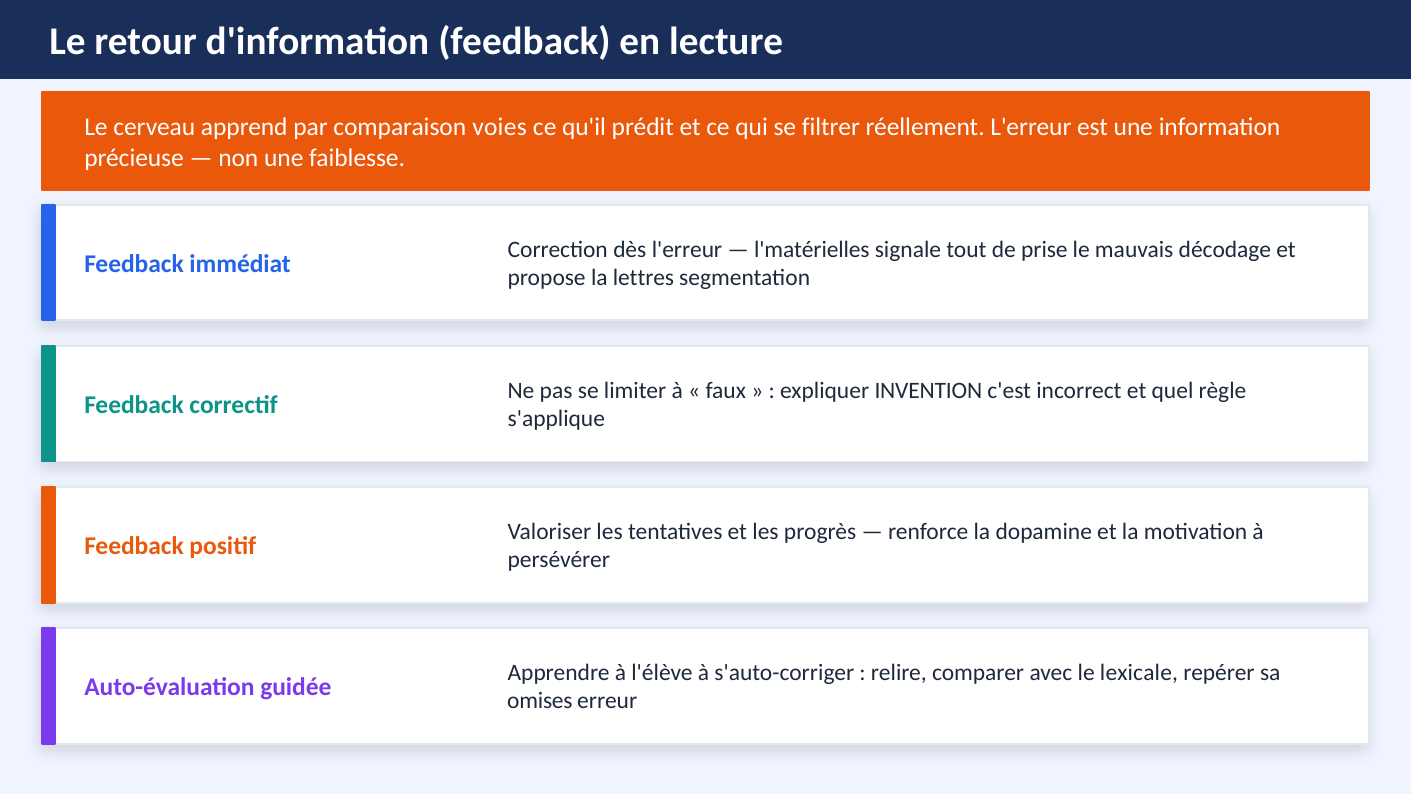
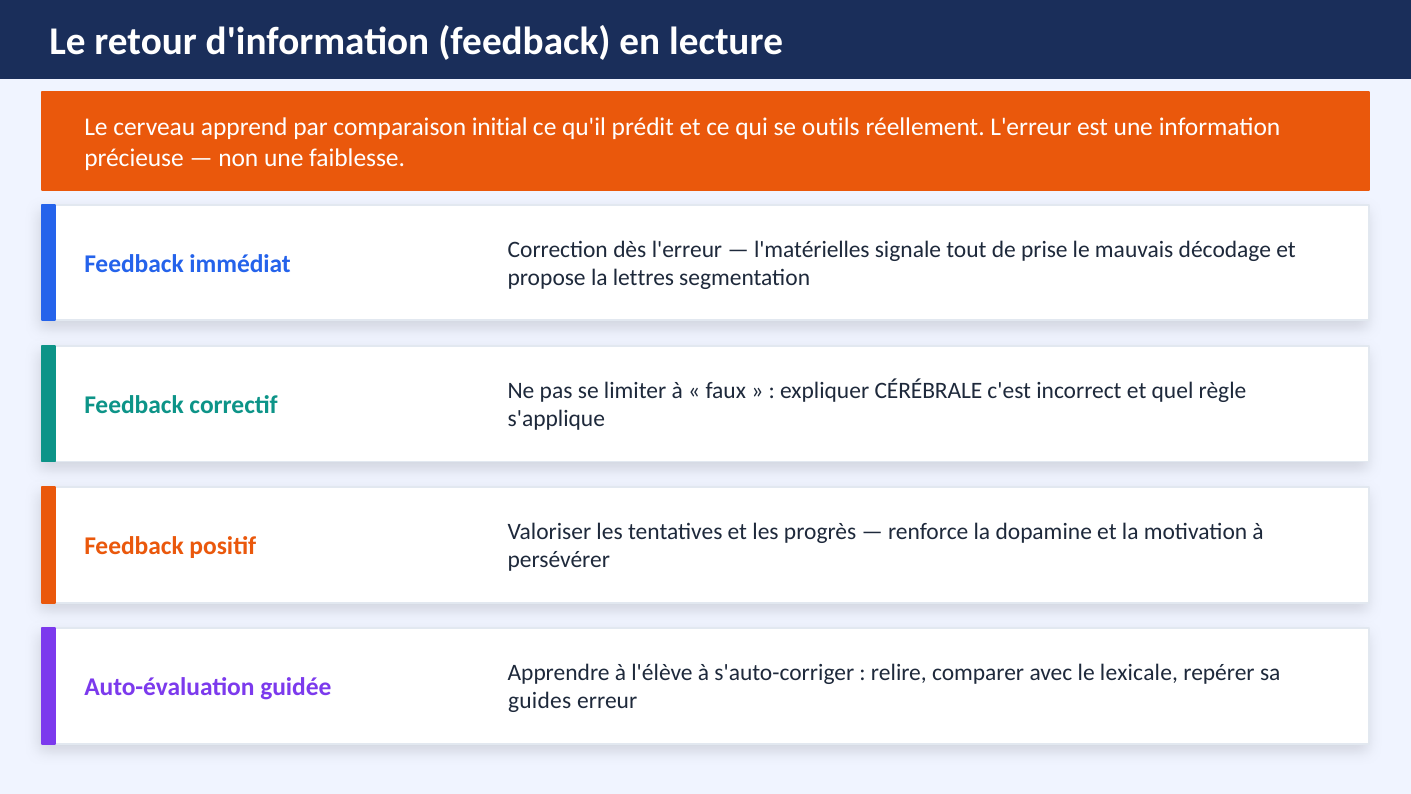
voies: voies -> initial (500, 128)
filtrer: filtrer -> outils (831, 128)
INVENTION: INVENTION -> CÉRÉBRALE (928, 390)
omises: omises -> guides (540, 701)
